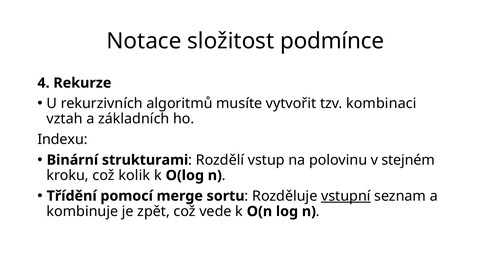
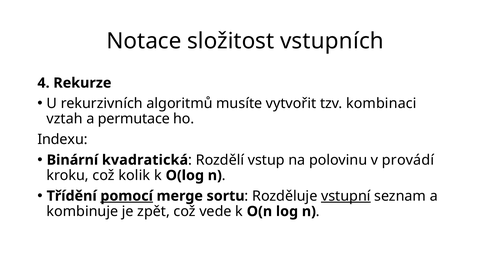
podmínce: podmínce -> vstupních (332, 41)
základních: základních -> permutace (134, 119)
strukturami: strukturami -> kvadratická (145, 160)
stejném: stejném -> provádí (408, 160)
pomocí underline: none -> present (127, 196)
